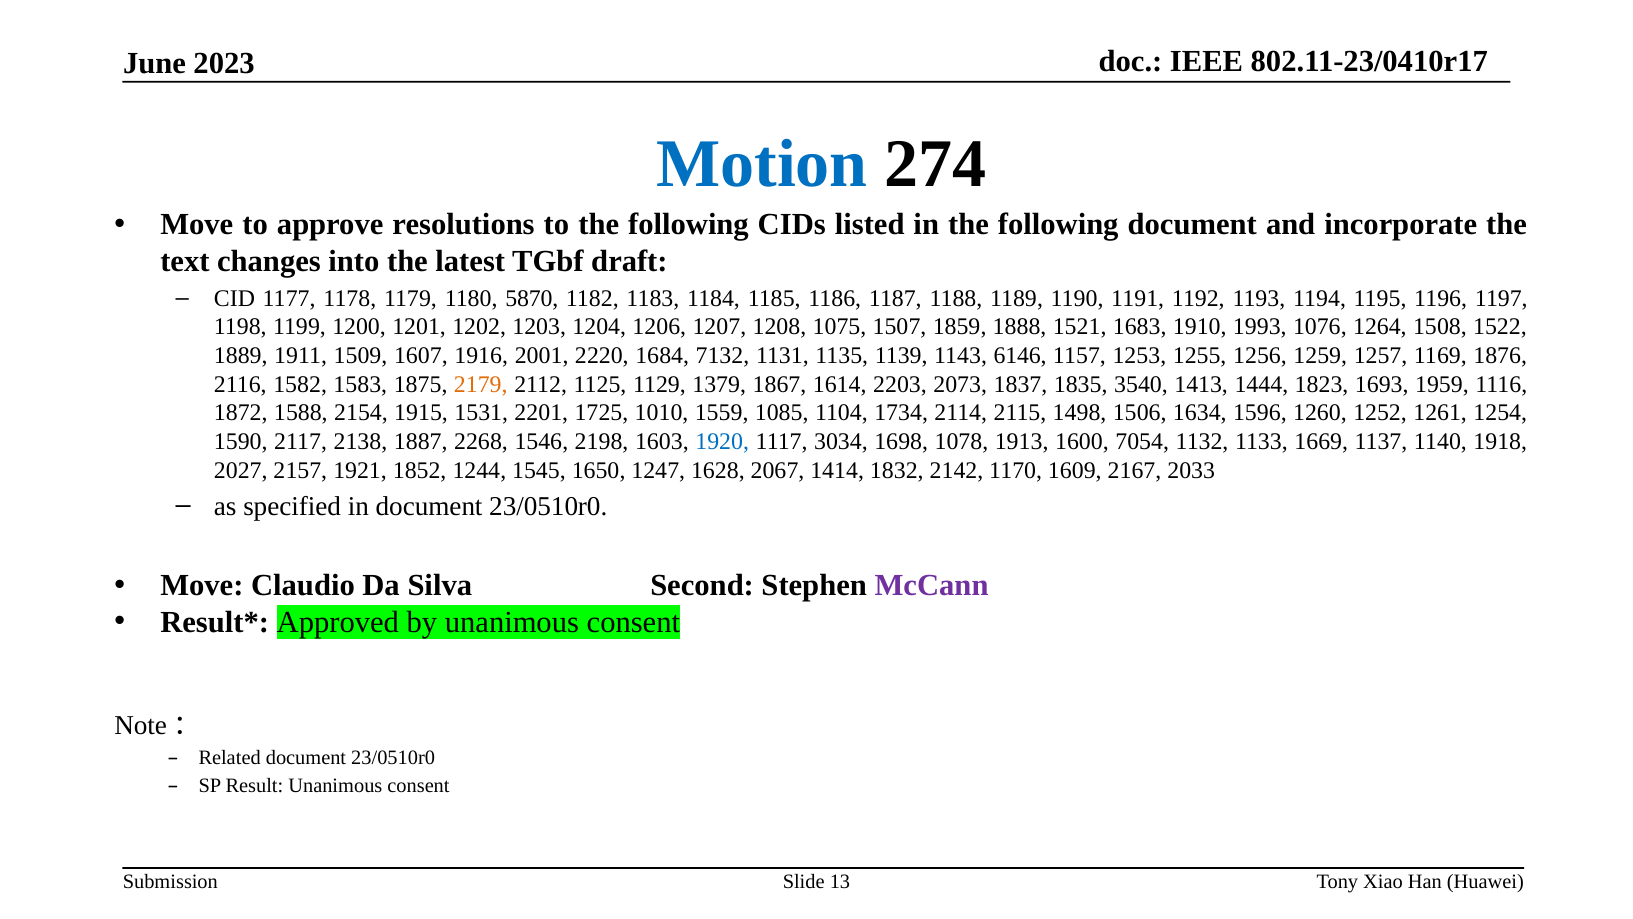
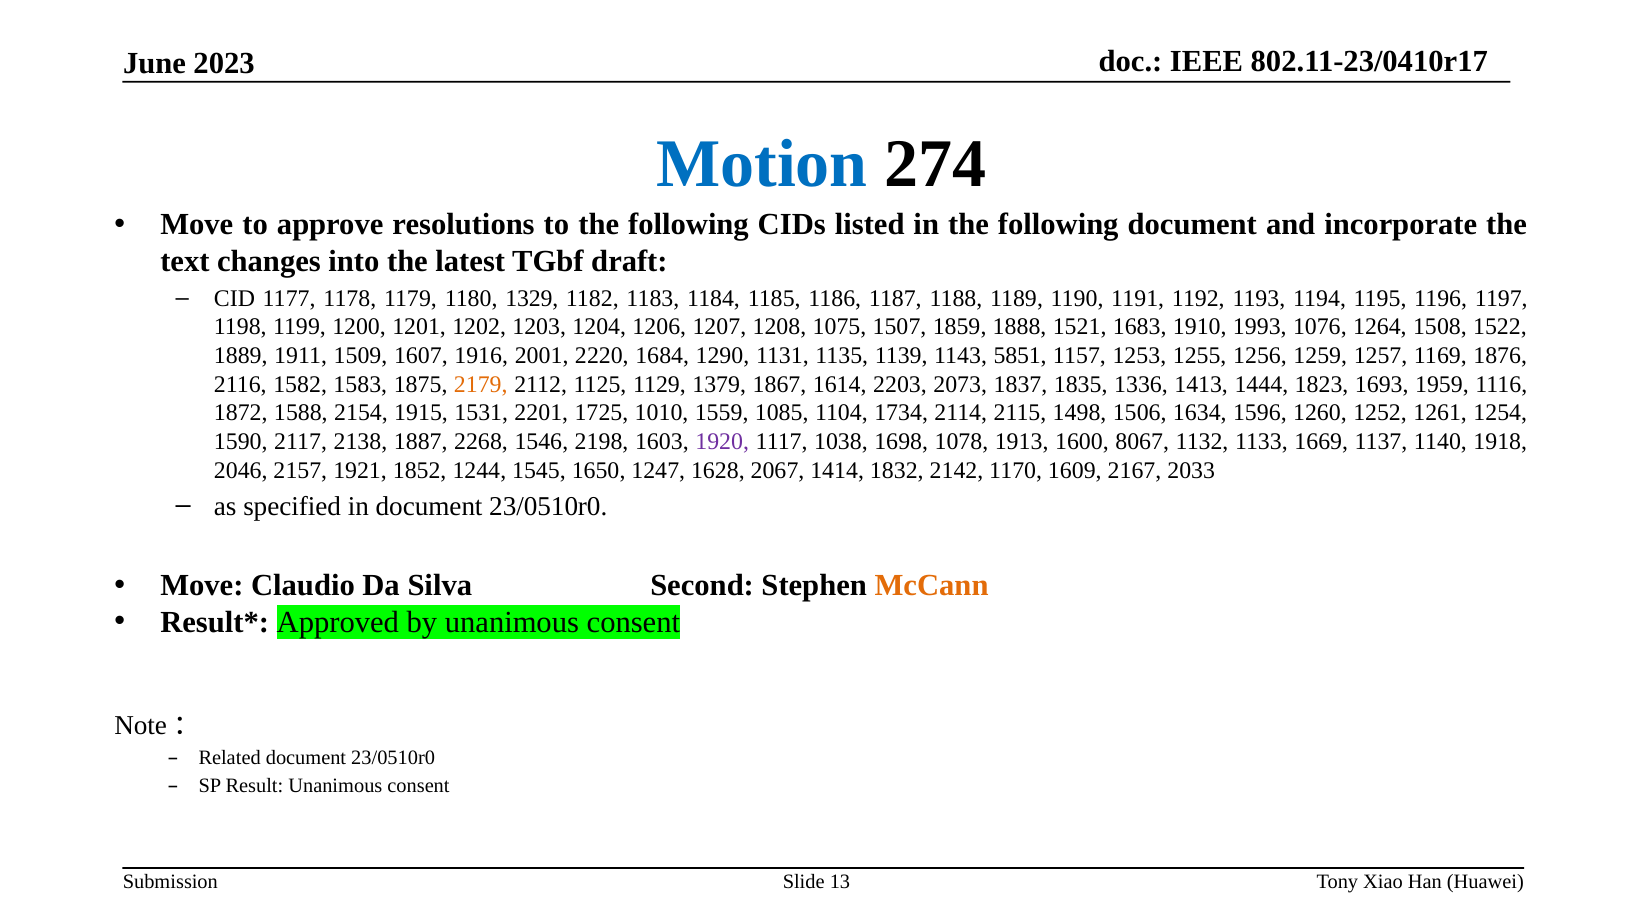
5870: 5870 -> 1329 (532, 298)
7132: 7132 -> 1290 (722, 356)
6146: 6146 -> 5851 (1020, 356)
3540: 3540 -> 1336 (1141, 384)
1920 colour: blue -> purple (722, 441)
3034: 3034 -> 1038 (841, 441)
7054: 7054 -> 8067 (1142, 441)
2027: 2027 -> 2046 (241, 470)
McCann colour: purple -> orange (932, 585)
